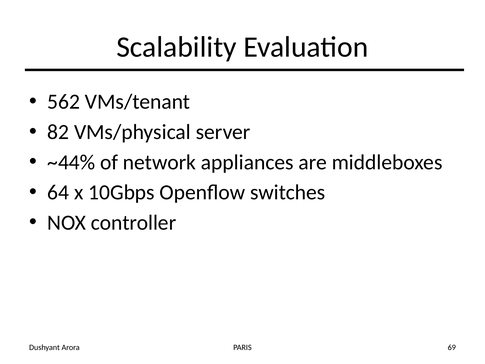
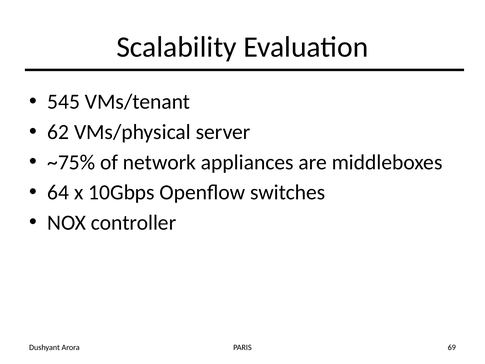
562: 562 -> 545 (64, 102)
82: 82 -> 62 (58, 132)
~44%: ~44% -> ~75% (71, 162)
